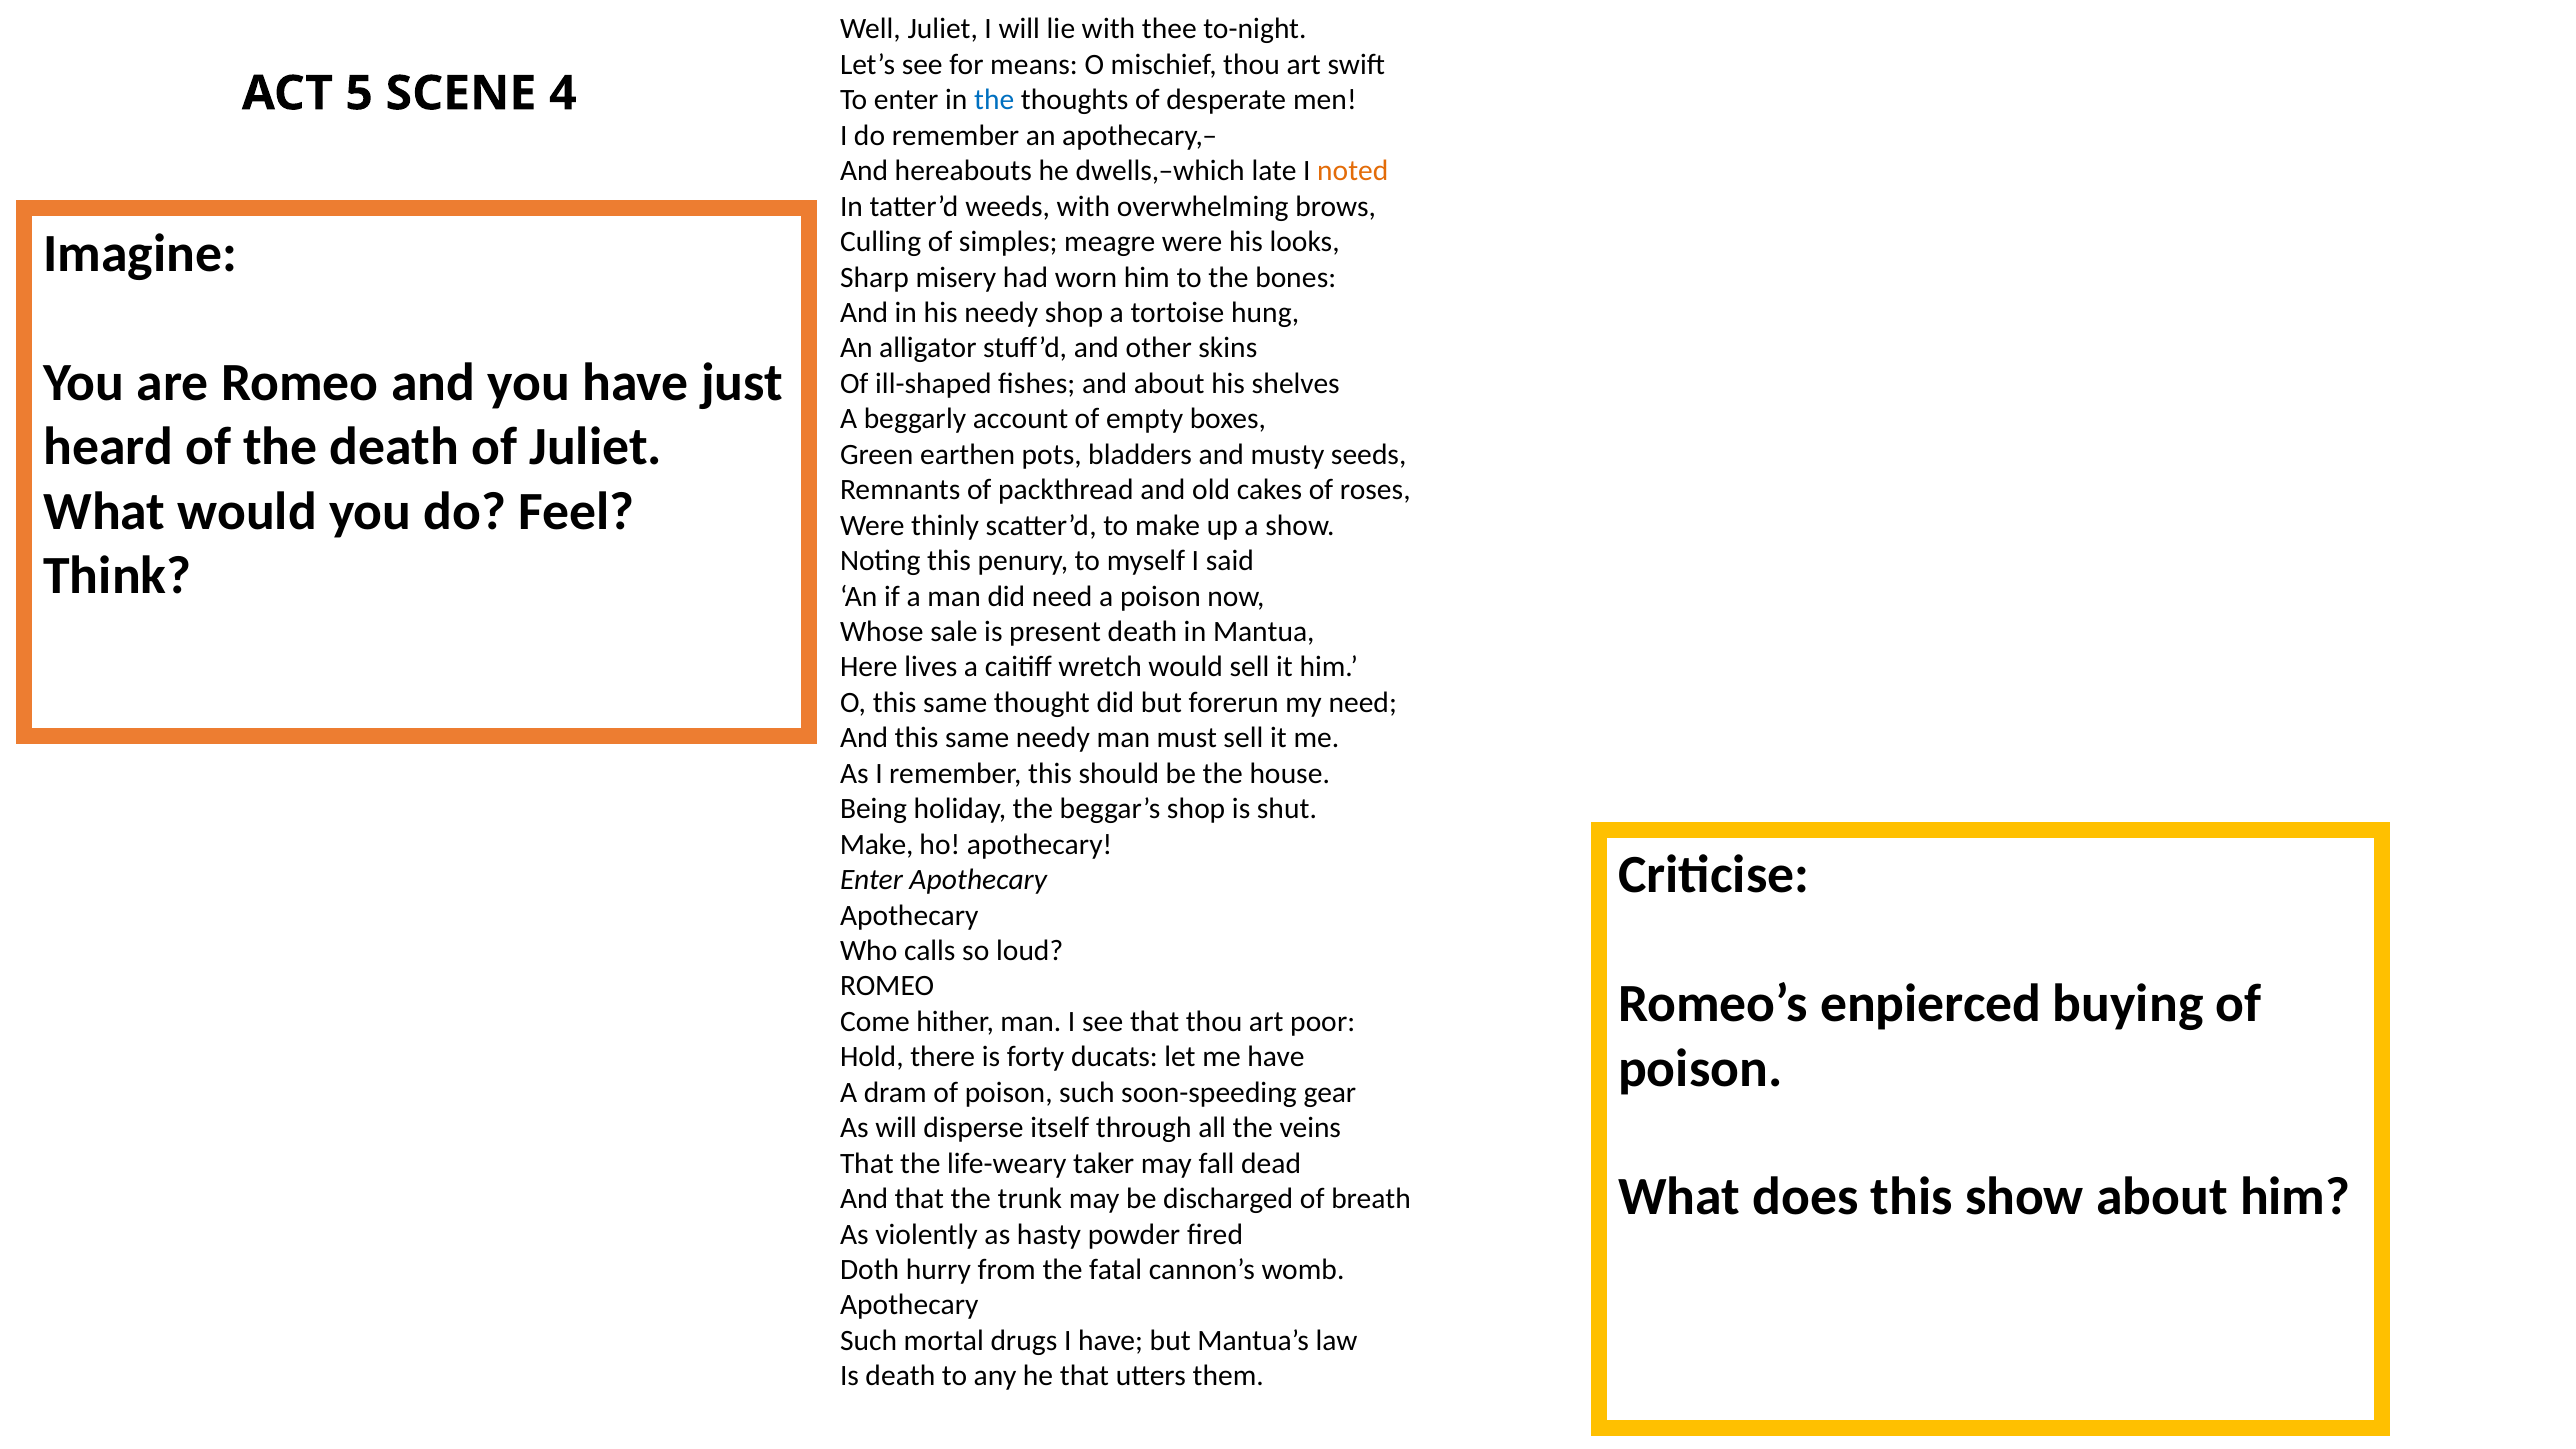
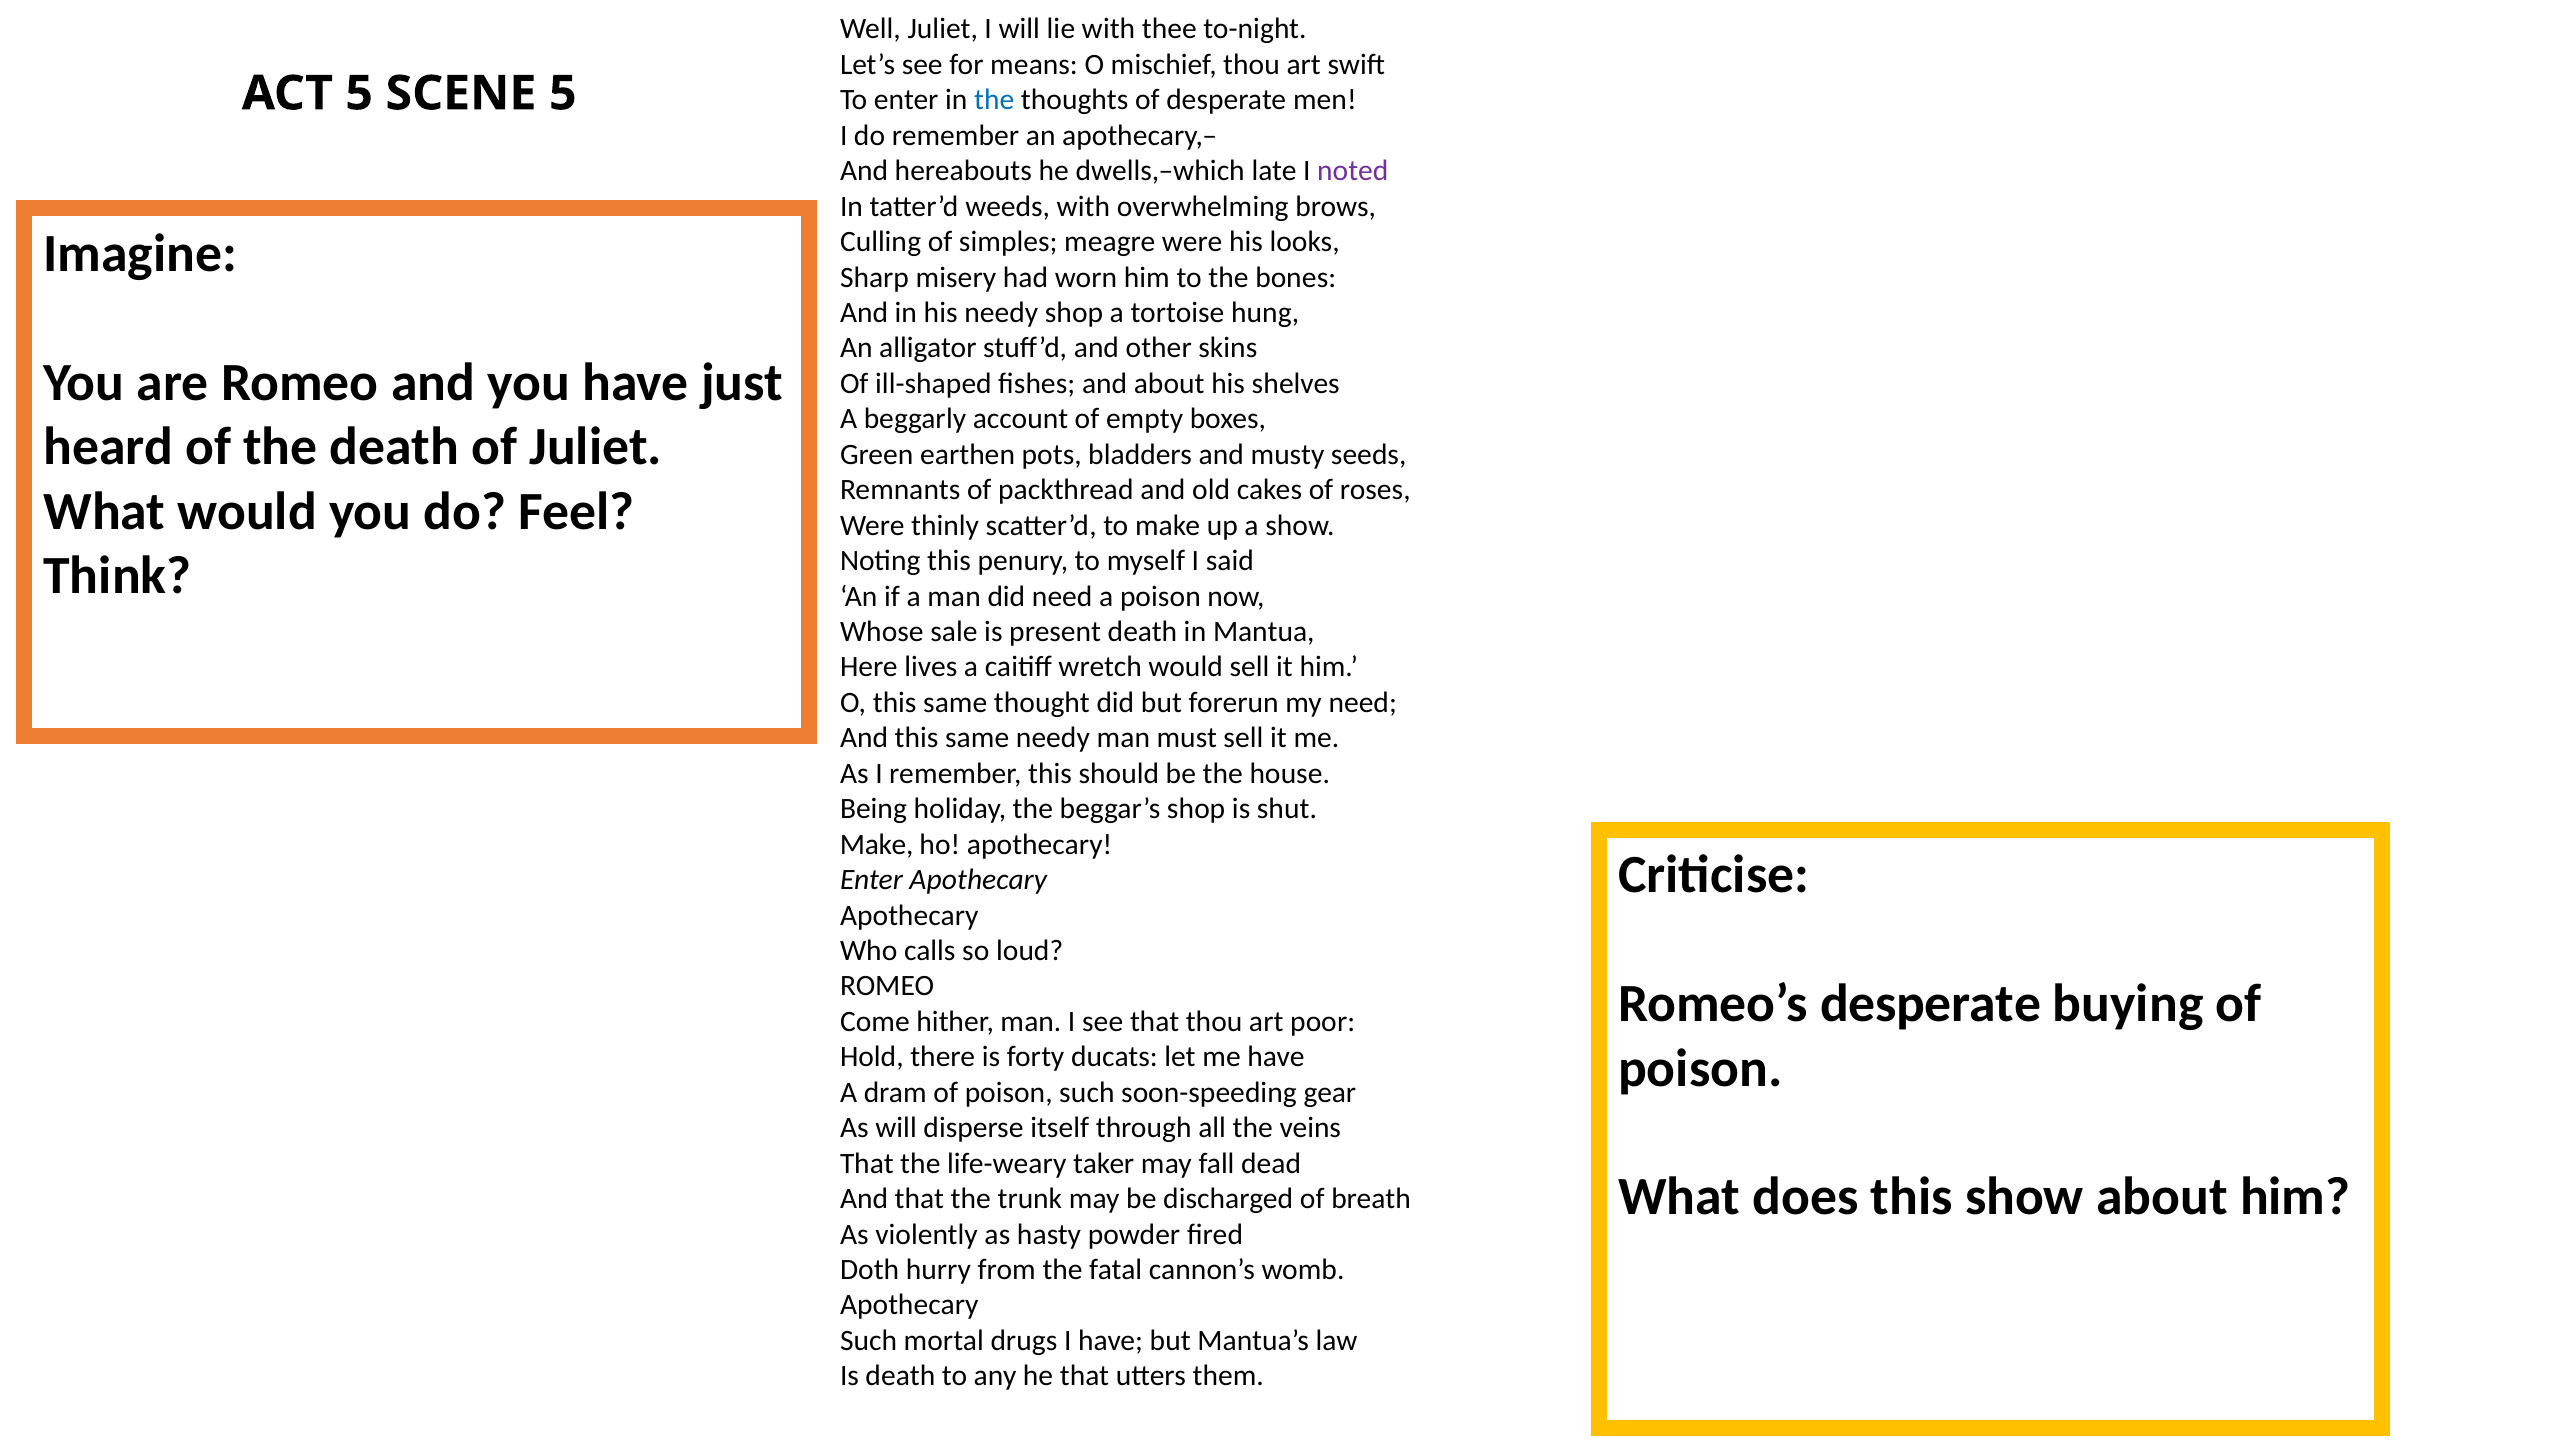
SCENE 4: 4 -> 5 (563, 93)
noted colour: orange -> purple (1353, 171)
Romeo’s enpierced: enpierced -> desperate (1931, 1004)
